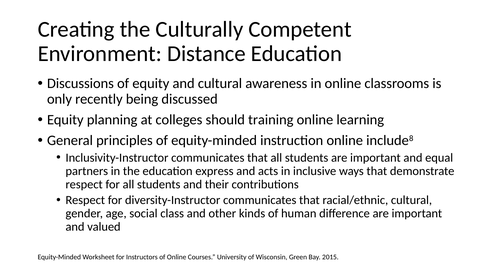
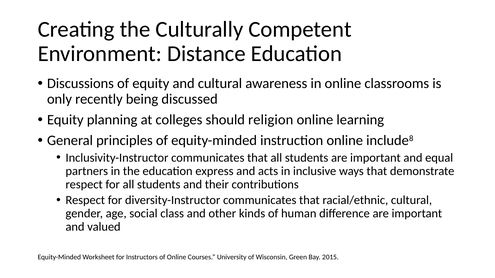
training: training -> religion (271, 120)
